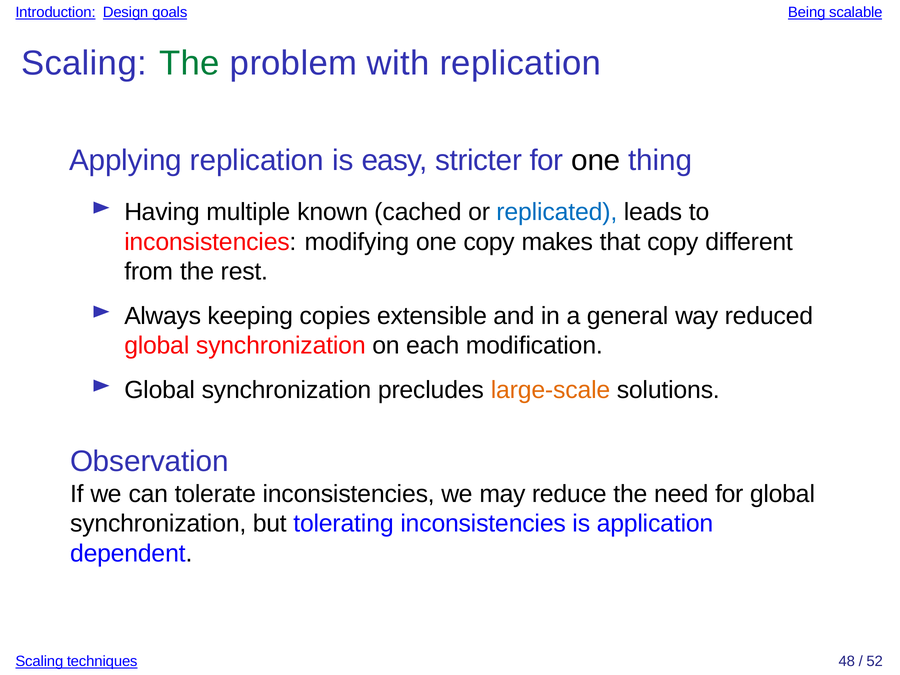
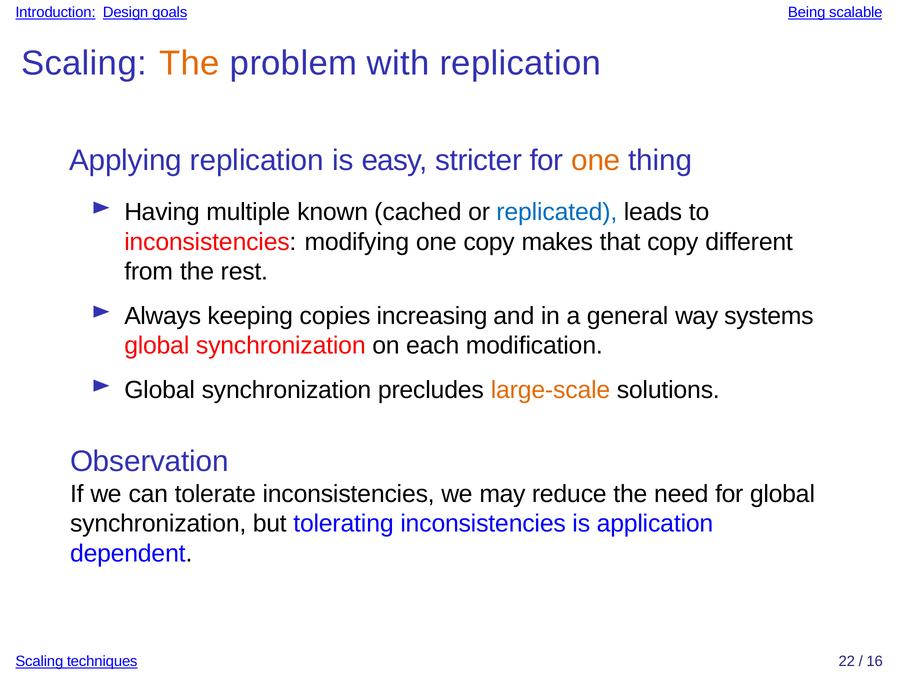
The colour: green -> orange (190, 64)
one colour: black -> orange (596, 160)
extensible: extensible -> increasing (432, 316)
reduced: reduced -> systems (769, 316)
48: 48 -> 22 (847, 662)
52: 52 -> 16 (875, 662)
